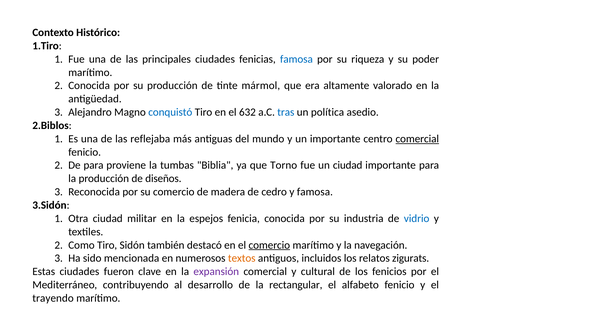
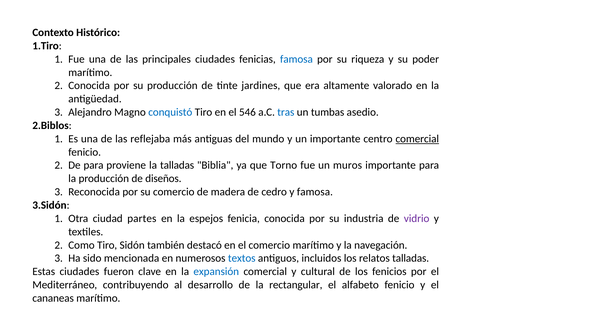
mármol: mármol -> jardines (261, 86)
632: 632 -> 546 (247, 112)
política: política -> tumbas (328, 112)
la tumbas: tumbas -> talladas (177, 165)
un ciudad: ciudad -> muros (348, 165)
militar: militar -> partes (142, 218)
vidrio colour: blue -> purple (417, 218)
comercio underline: present -> none (269, 245)
textos colour: orange -> blue (242, 258)
relatos zigurats: zigurats -> talladas (411, 258)
expansión colour: purple -> blue (216, 271)
trayendo: trayendo -> cananeas (53, 298)
